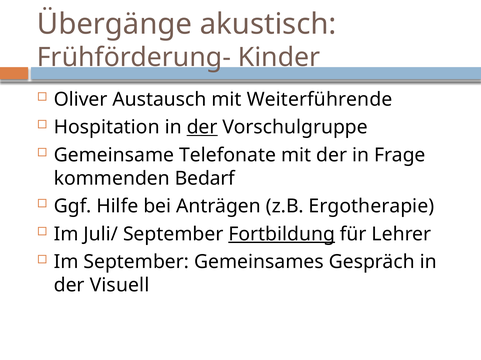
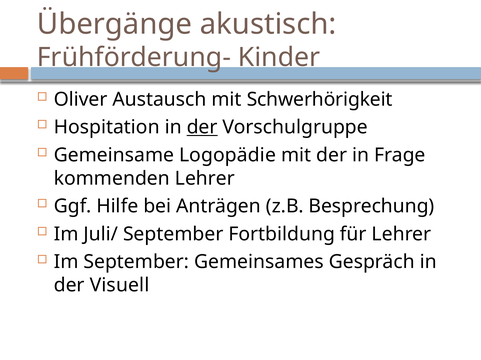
Weiterführende: Weiterführende -> Schwerhörigkeit (320, 100)
Telefonate: Telefonate -> Logopädie (228, 155)
kommenden Bedarf: Bedarf -> Lehrer (205, 179)
Ergotherapie: Ergotherapie -> Besprechung (371, 207)
Fortbildung underline: present -> none (282, 235)
